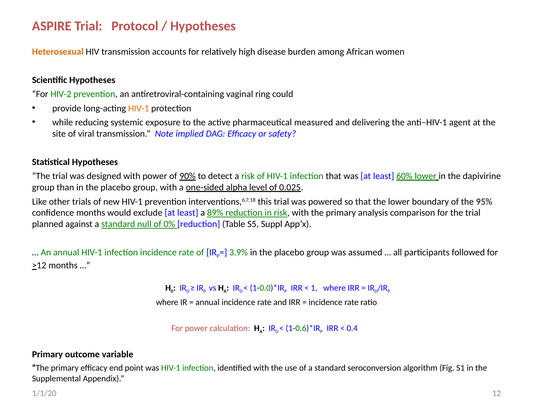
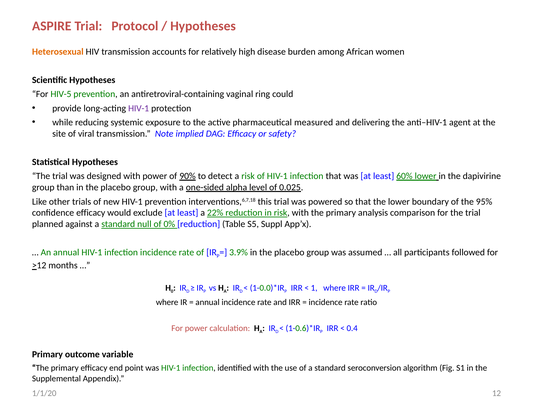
HIV-2: HIV-2 -> HIV-5 (61, 94)
HIV-1 colour: orange -> purple (139, 108)
confidence months: months -> efficacy (91, 213)
89%: 89% -> 22% (215, 213)
